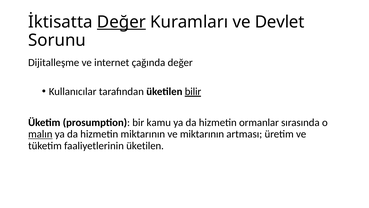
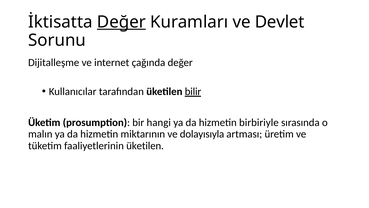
kamu: kamu -> hangi (159, 122)
ormanlar: ormanlar -> birbiriyle (259, 122)
malın underline: present -> none (40, 134)
ve miktarının: miktarının -> dolayısıyla (202, 134)
